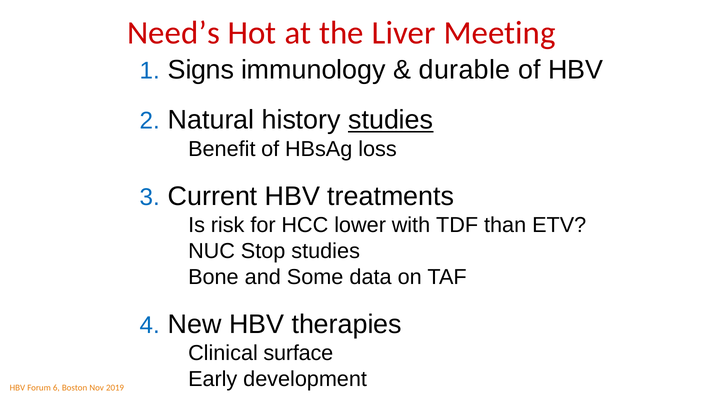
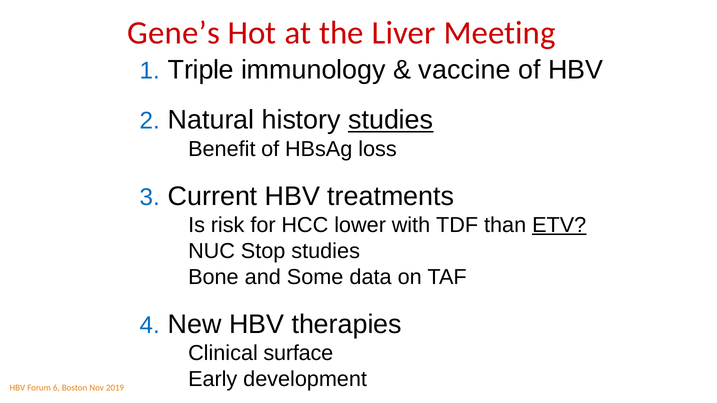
Need’s: Need’s -> Gene’s (173, 33)
Signs: Signs -> Triple (201, 70)
durable: durable -> vaccine (465, 70)
ETV underline: none -> present (559, 225)
